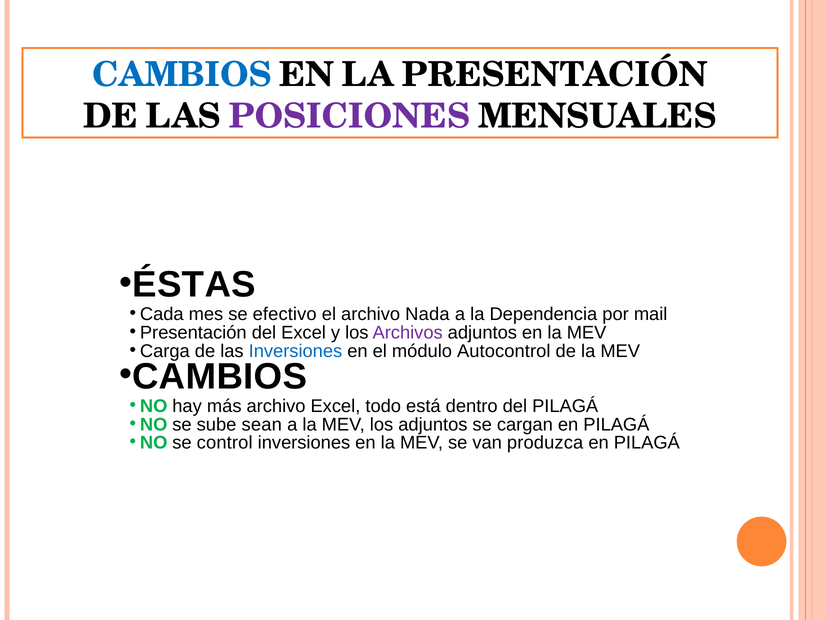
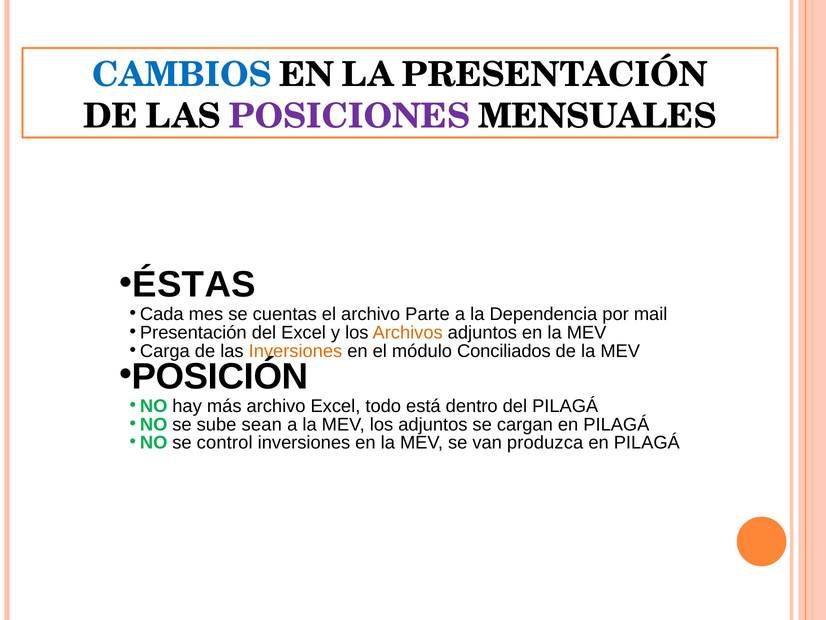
efectivo: efectivo -> cuentas (285, 314)
Nada: Nada -> Parte (427, 314)
Archivos colour: purple -> orange (408, 332)
Inversiones colour: blue -> orange (295, 351)
Autocontrol: Autocontrol -> Conciliados (504, 351)
CAMBIOS: CAMBIOS -> POSICIÓN (220, 376)
